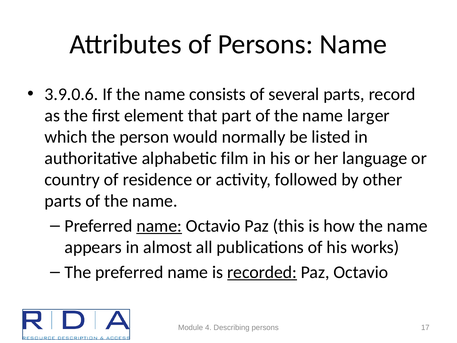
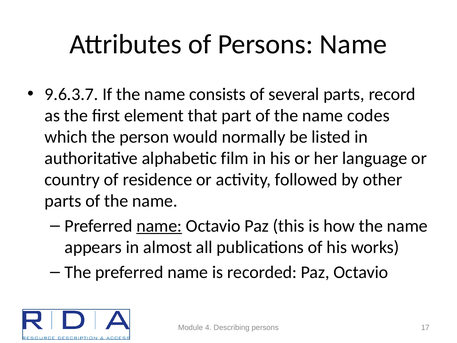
3.9.0.6: 3.9.0.6 -> 9.6.3.7 (71, 94)
larger: larger -> codes (368, 116)
recorded underline: present -> none (262, 272)
